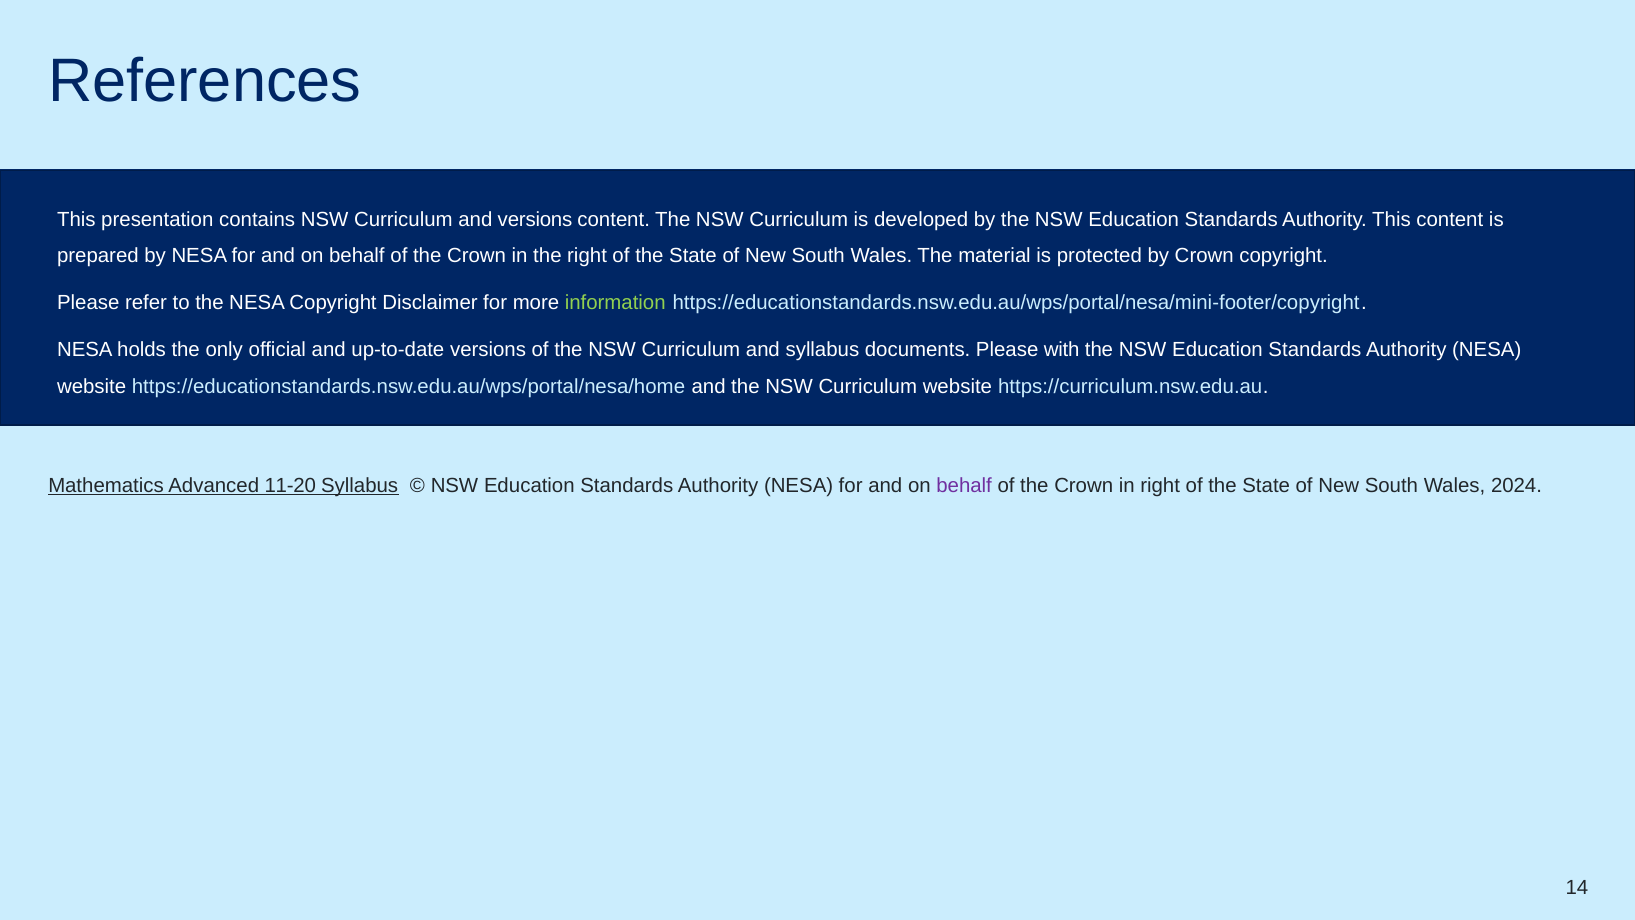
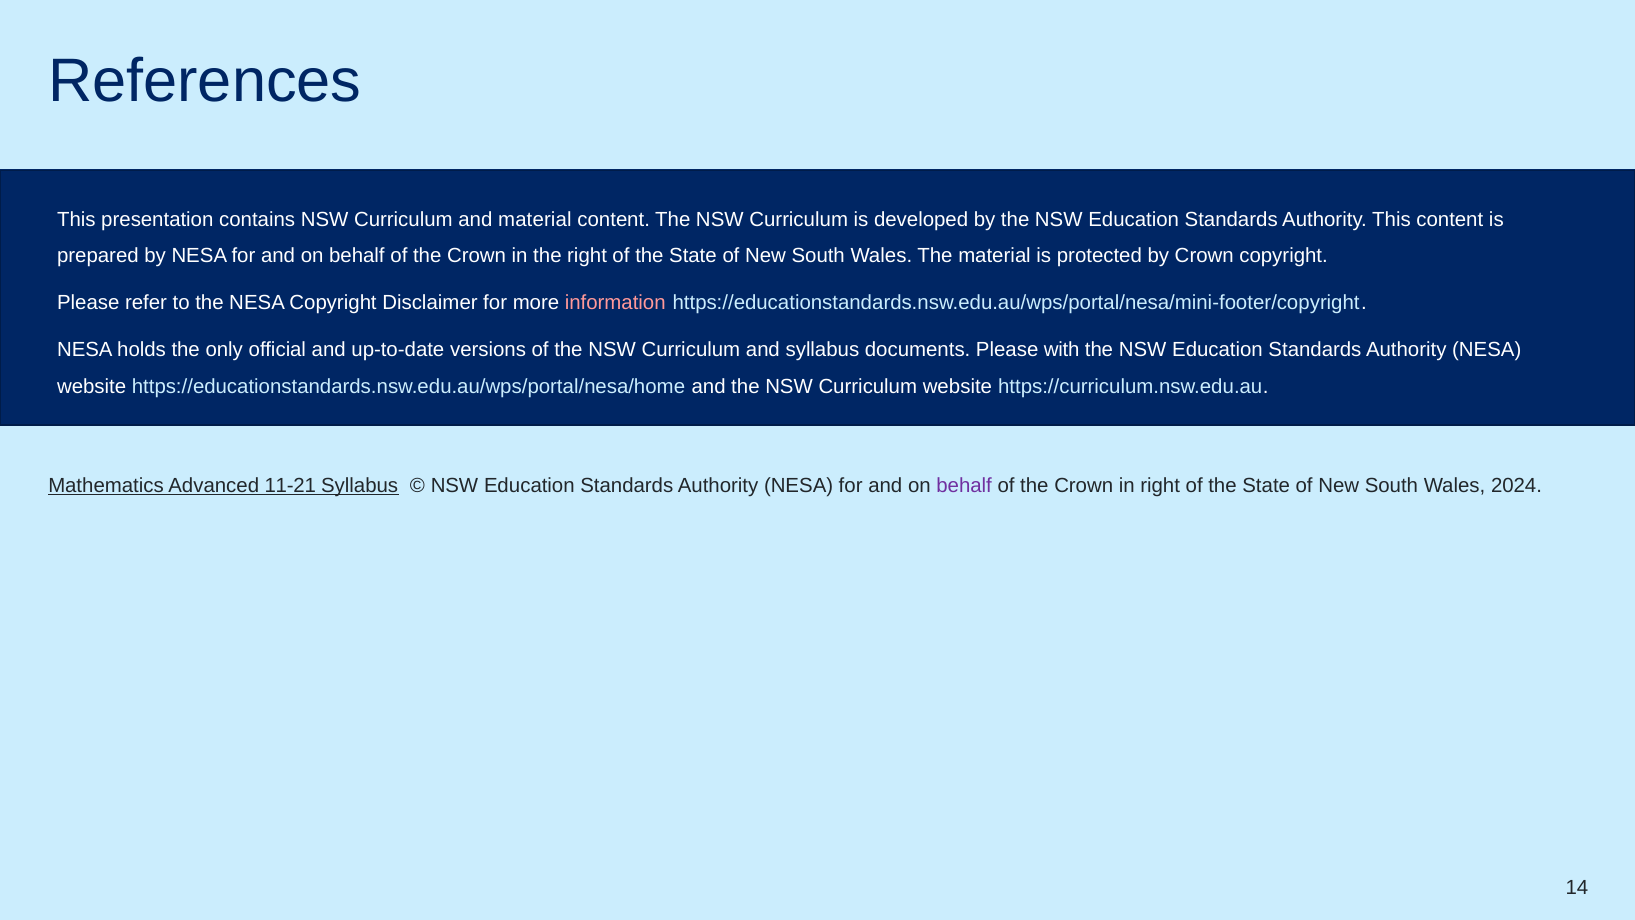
and versions: versions -> material (535, 219)
information colour: light green -> pink (615, 303)
11-20: 11-20 -> 11-21 (290, 486)
